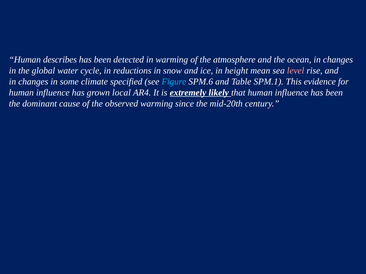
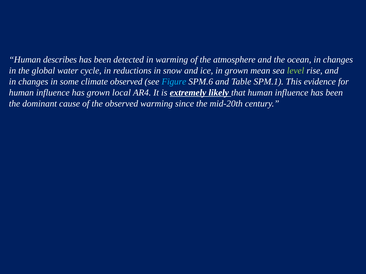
in height: height -> grown (236, 71)
level colour: pink -> light green (296, 71)
climate specified: specified -> observed (126, 82)
